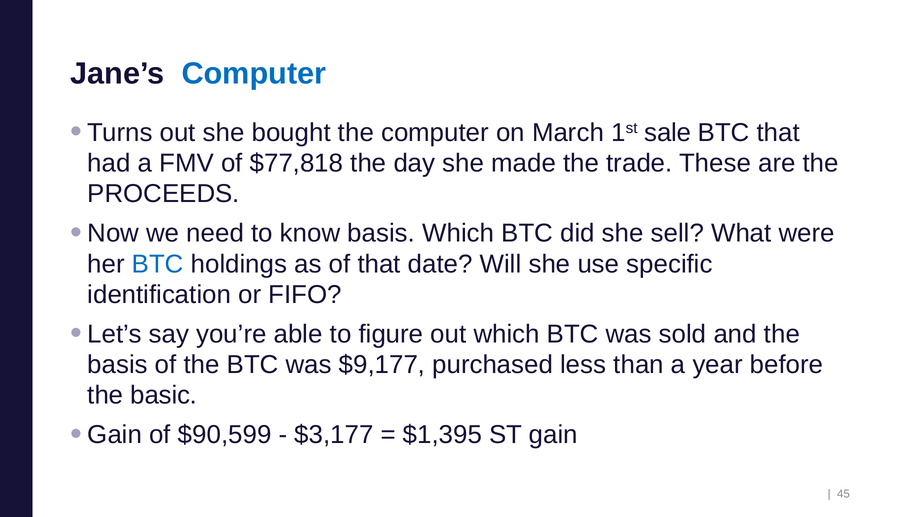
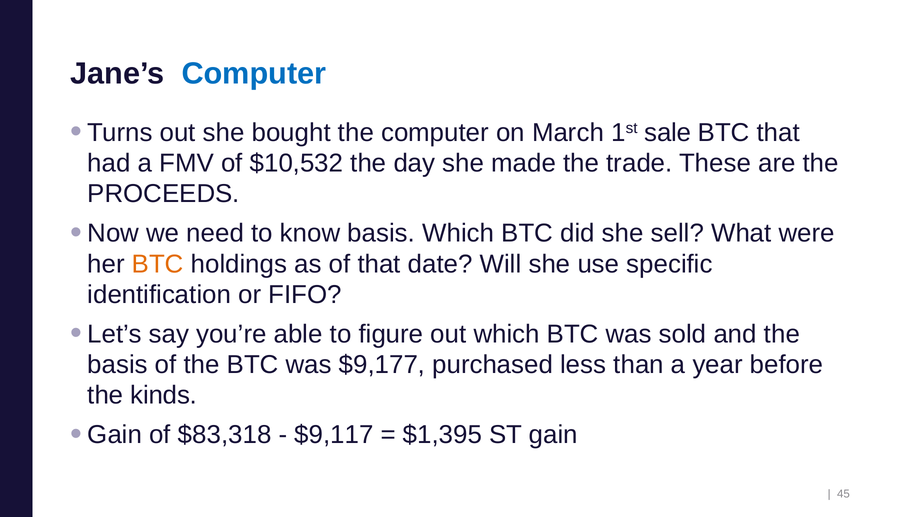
$77,818: $77,818 -> $10,532 (297, 163)
BTC colour: blue -> orange (158, 264)
basic: basic -> kinds (164, 396)
$90,599: $90,599 -> $83,318 (225, 435)
$3,177: $3,177 -> $9,117 (334, 435)
